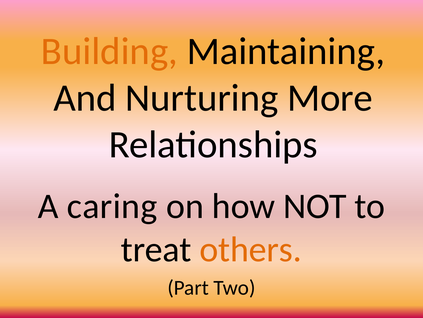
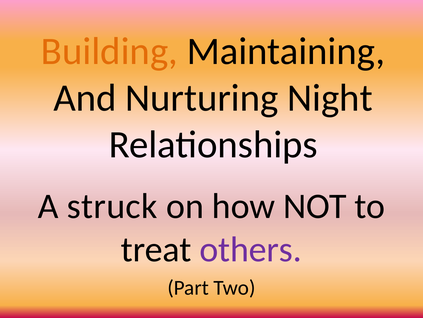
More: More -> Night (330, 98)
caring: caring -> struck (112, 206)
others colour: orange -> purple (251, 249)
